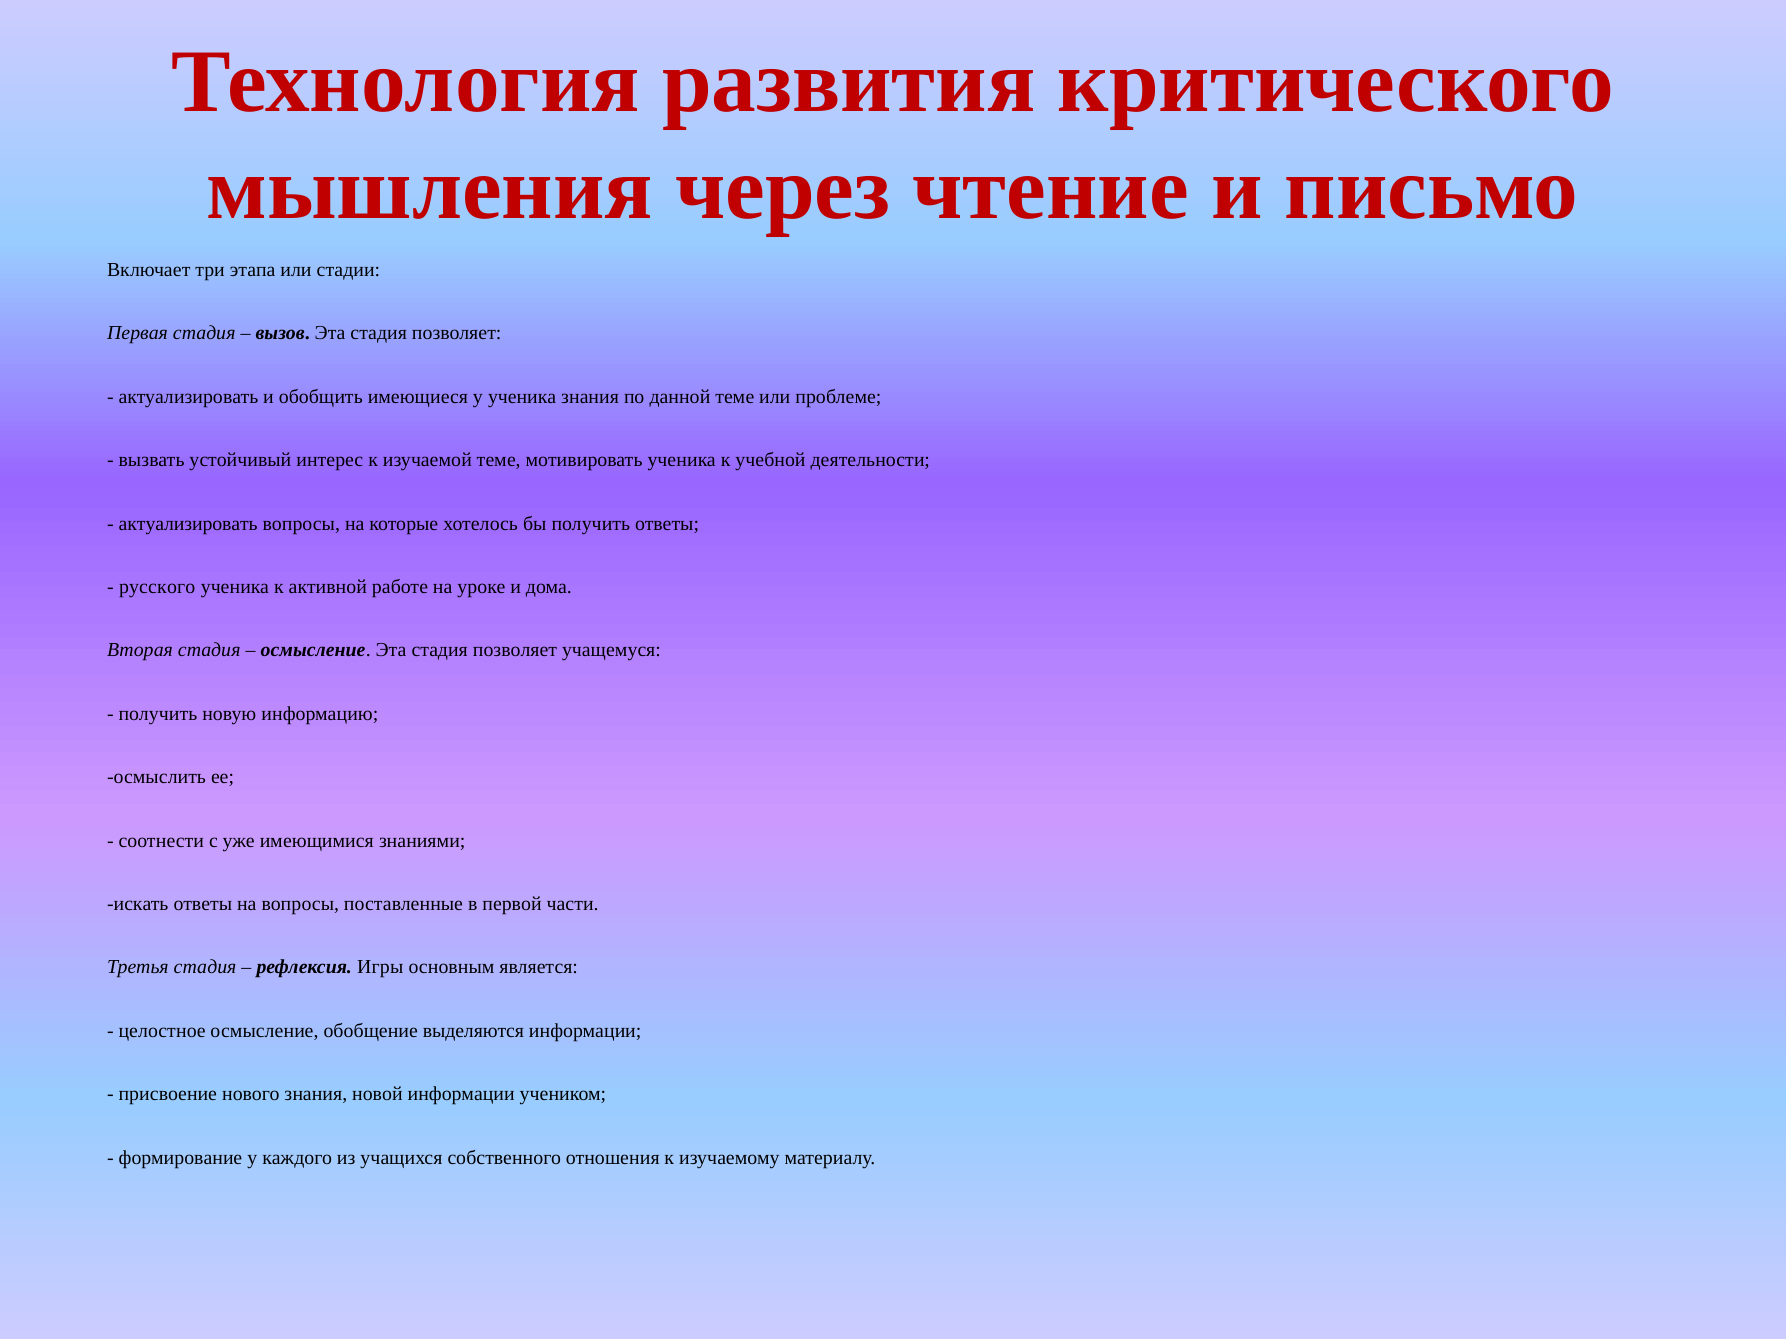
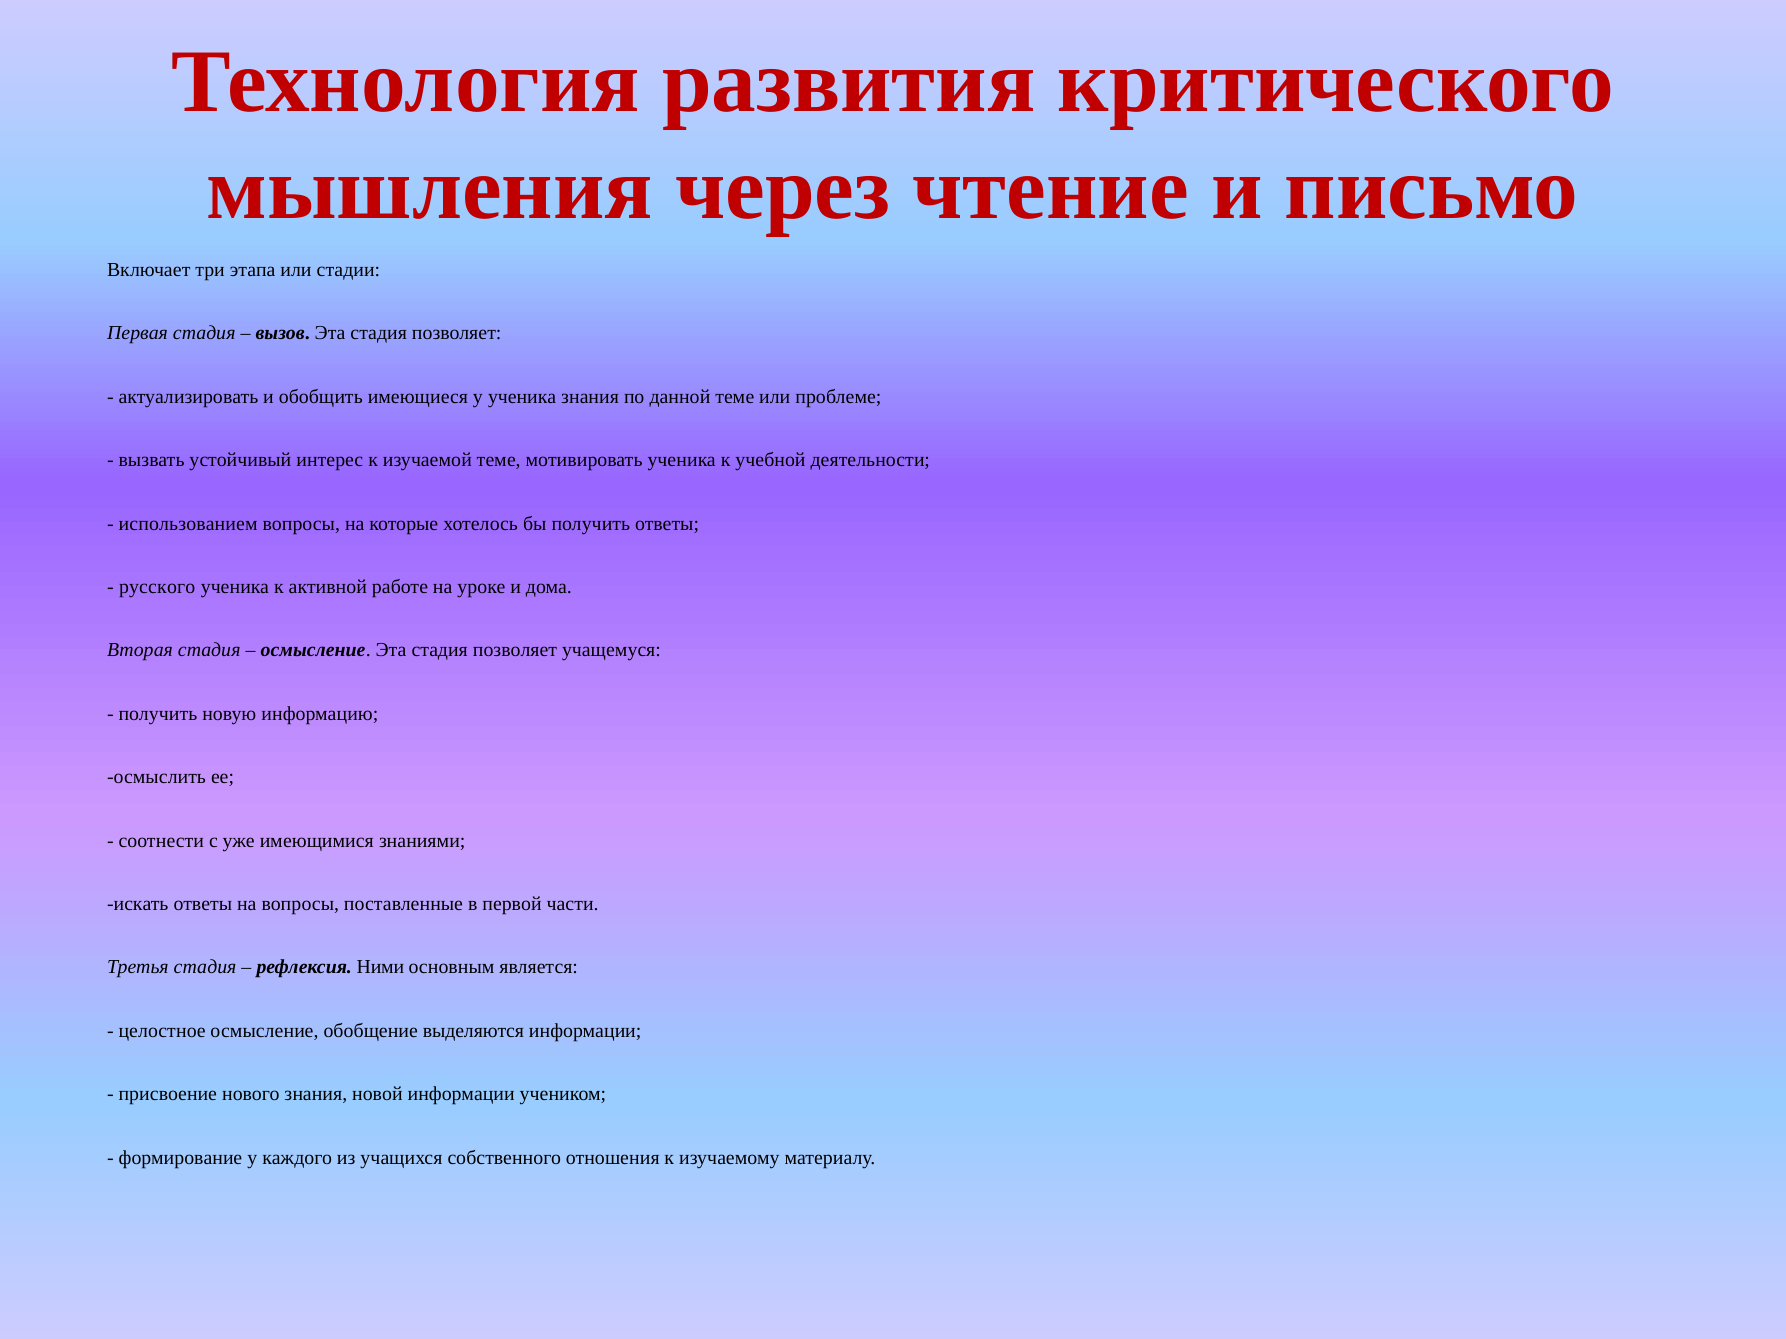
актуализировать: актуализировать -> использованием (188, 524)
Игры: Игры -> Ними (380, 968)
